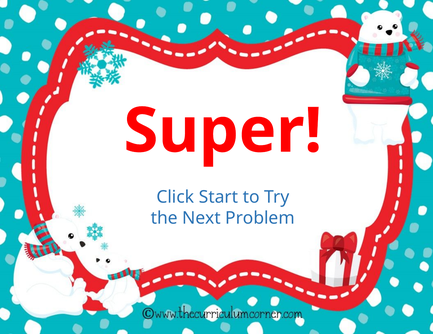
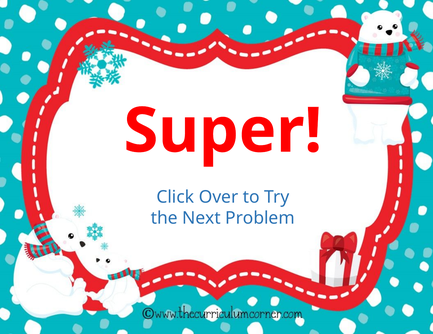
Start: Start -> Over (219, 198)
